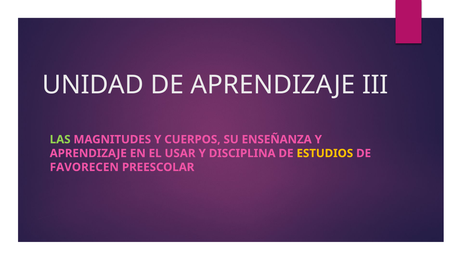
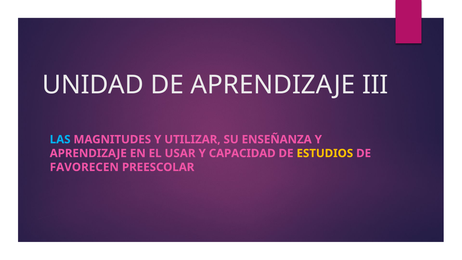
LAS colour: light green -> light blue (60, 139)
CUERPOS: CUERPOS -> UTILIZAR (192, 139)
DISCIPLINA: DISCIPLINA -> CAPACIDAD (242, 153)
